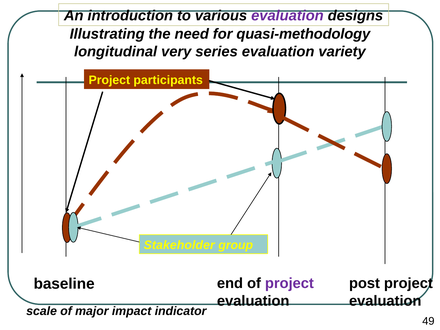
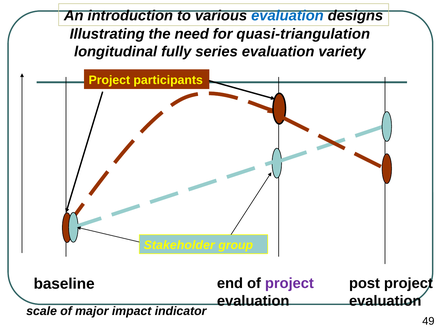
evaluation colour: purple -> blue (287, 16)
quasi-methodology: quasi-methodology -> quasi-triangulation (303, 34)
very: very -> fully (176, 52)
